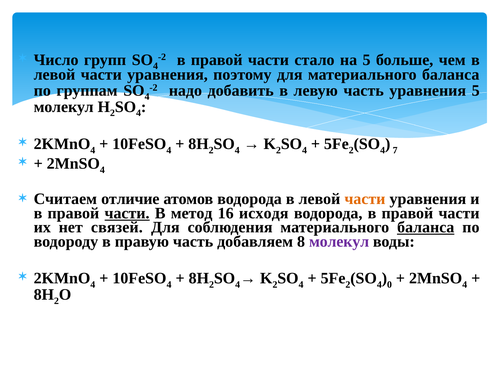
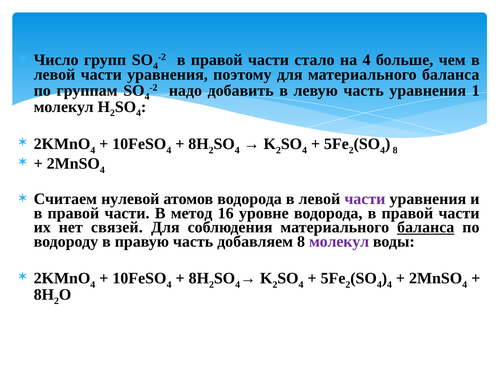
на 5: 5 -> 4 (367, 60)
уравнения 5: 5 -> 1 (476, 90)
7: 7 -> 8 (395, 150)
отличие: отличие -> нулевой (130, 199)
части colour: orange -> purple (365, 199)
части underline: present -> none (127, 213)
исходя: исходя -> уровне (264, 213)
0: 0 -> 4 (389, 285)
